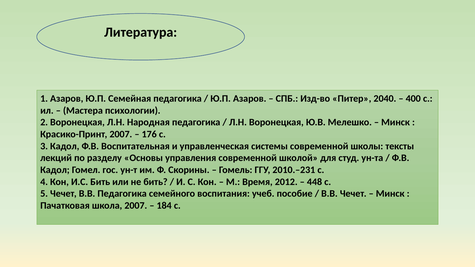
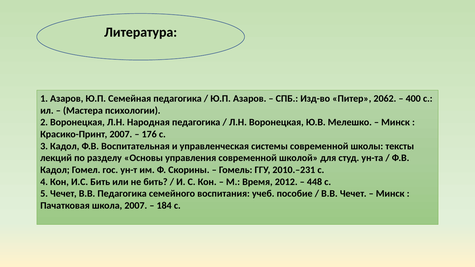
2040: 2040 -> 2062 (385, 99)
